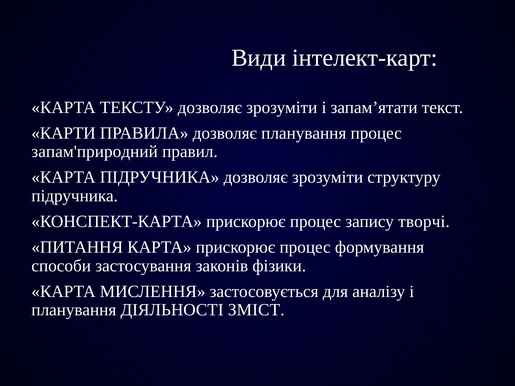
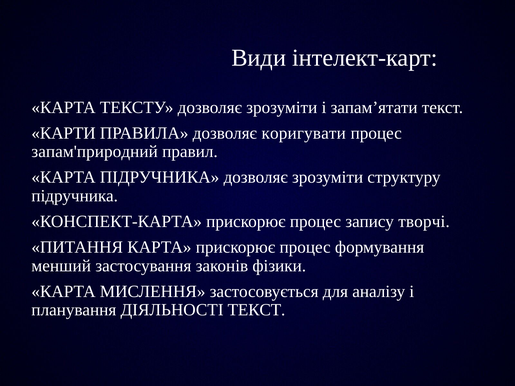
дозволяє планування: планування -> коригувати (304, 133)
способи: способи -> менший (61, 266)
ДІЯЛЬНОСТІ ЗМІСТ: ЗМІСТ -> ТЕКСТ (256, 310)
